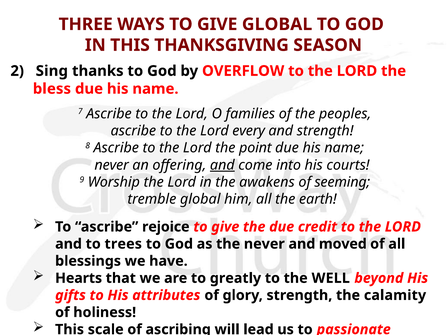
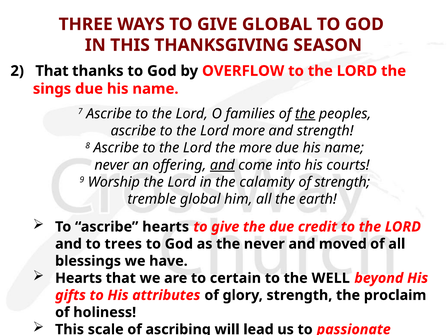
2 Sing: Sing -> That (52, 71)
bless: bless -> sings (52, 89)
the underline: none -> present (305, 114)
Lord every: every -> more (249, 131)
the point: point -> more (255, 148)
awakens: awakens -> calamity (267, 182)
of seeming: seeming -> strength (342, 182)
ascribe rejoice: rejoice -> hearts (166, 227)
greatly: greatly -> certain (235, 278)
calamity: calamity -> proclaim (395, 295)
